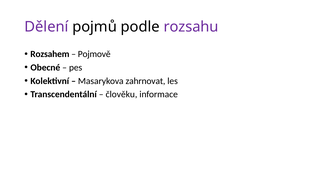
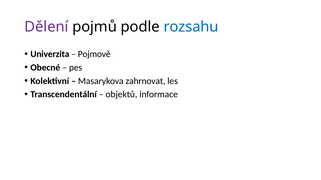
rozsahu colour: purple -> blue (191, 27)
Rozsahem: Rozsahem -> Univerzita (50, 54)
člověku: člověku -> objektů (121, 95)
